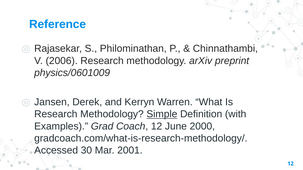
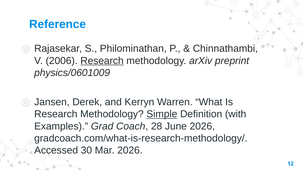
Research underline: none -> present (102, 61)
Coach 12: 12 -> 28 (157, 127)
June 2000: 2000 -> 2026 (202, 127)
Mar 2001: 2001 -> 2026 (130, 151)
